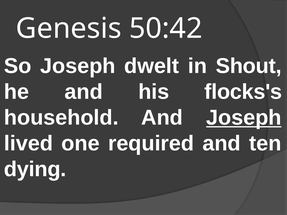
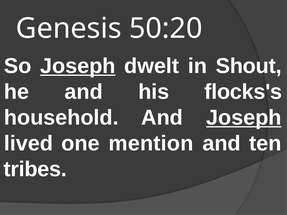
50:42: 50:42 -> 50:20 (166, 29)
Joseph underline: none -> present (78, 66)
required: required -> mention (151, 144)
dying: dying -> tribes (35, 169)
